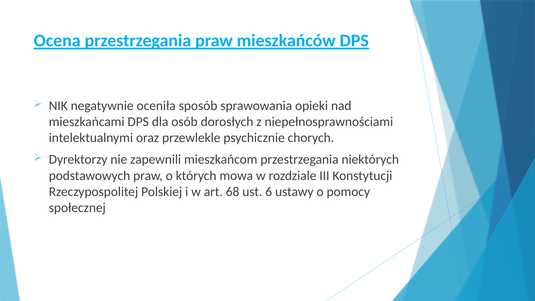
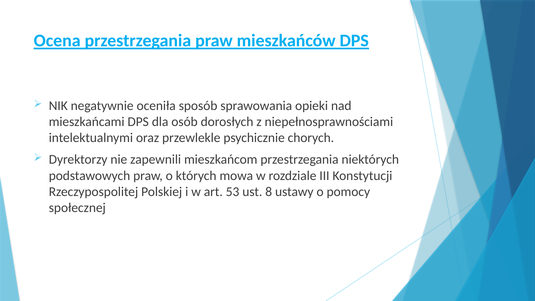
68: 68 -> 53 (233, 192)
6: 6 -> 8 (269, 192)
